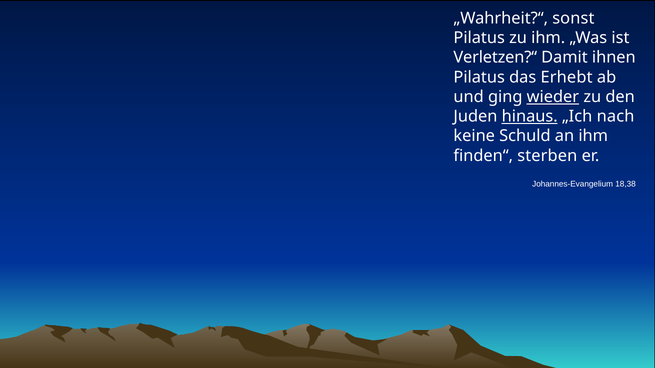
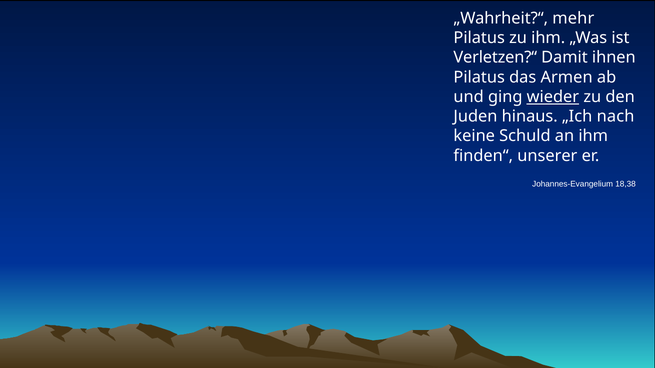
sonst: sonst -> mehr (573, 18)
Erhebt: Erhebt -> Armen (567, 77)
hinaus underline: present -> none (530, 117)
sterben: sterben -> unserer (547, 156)
